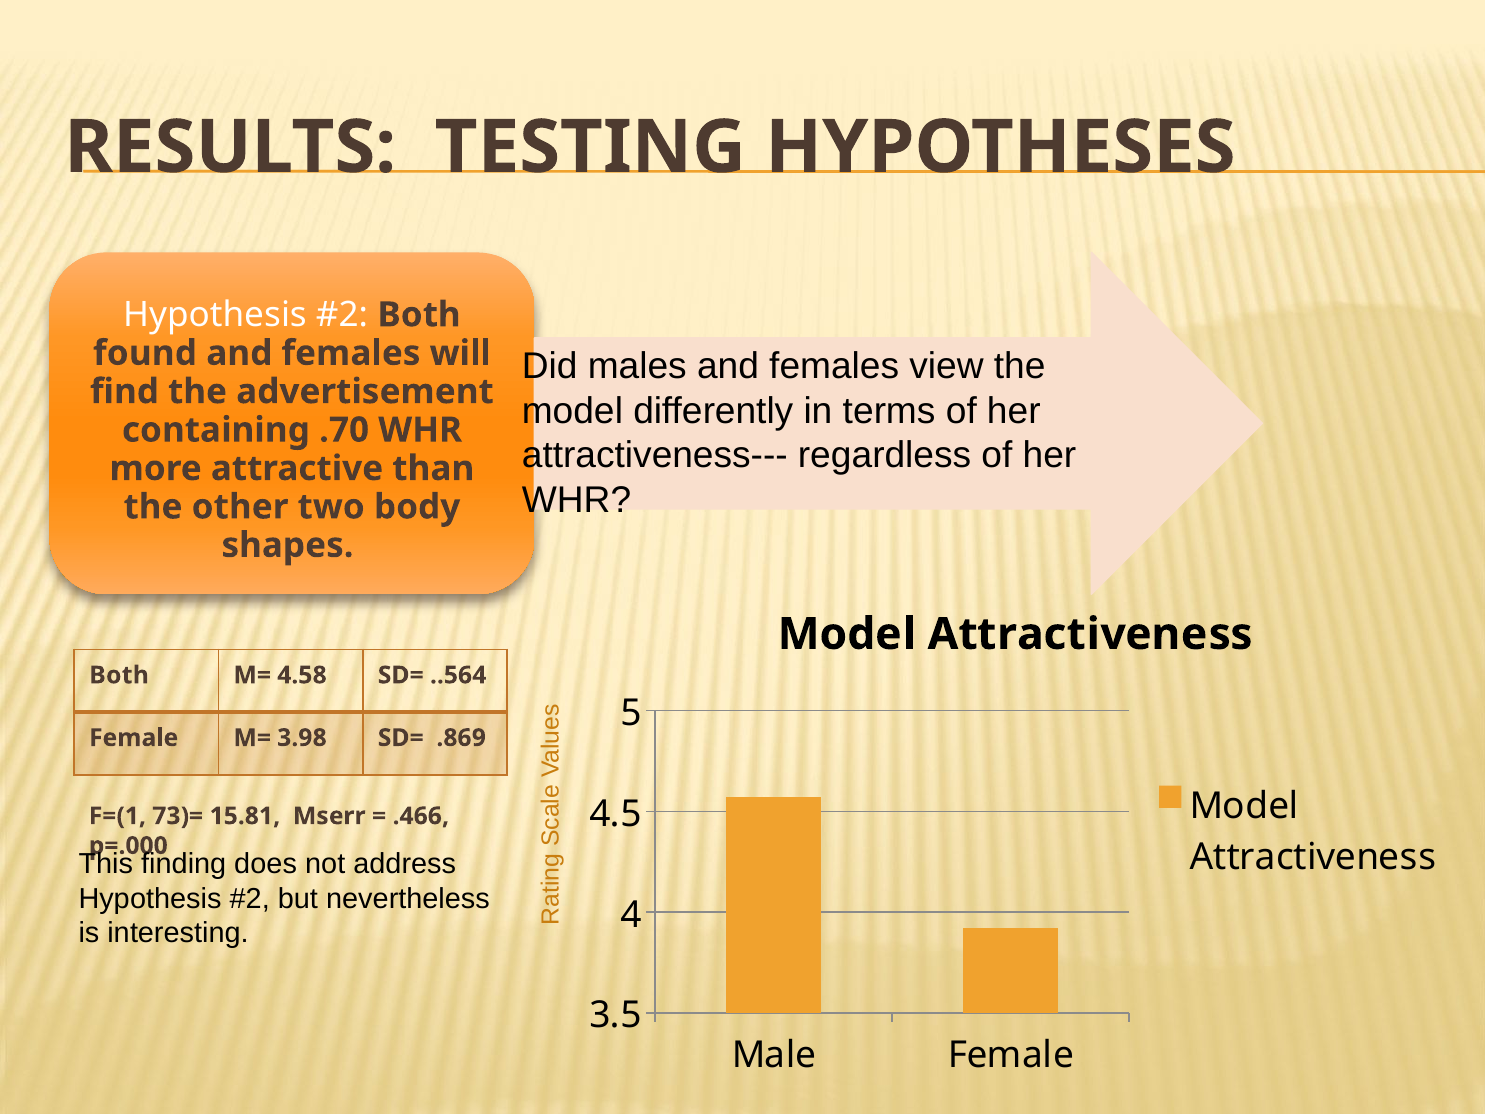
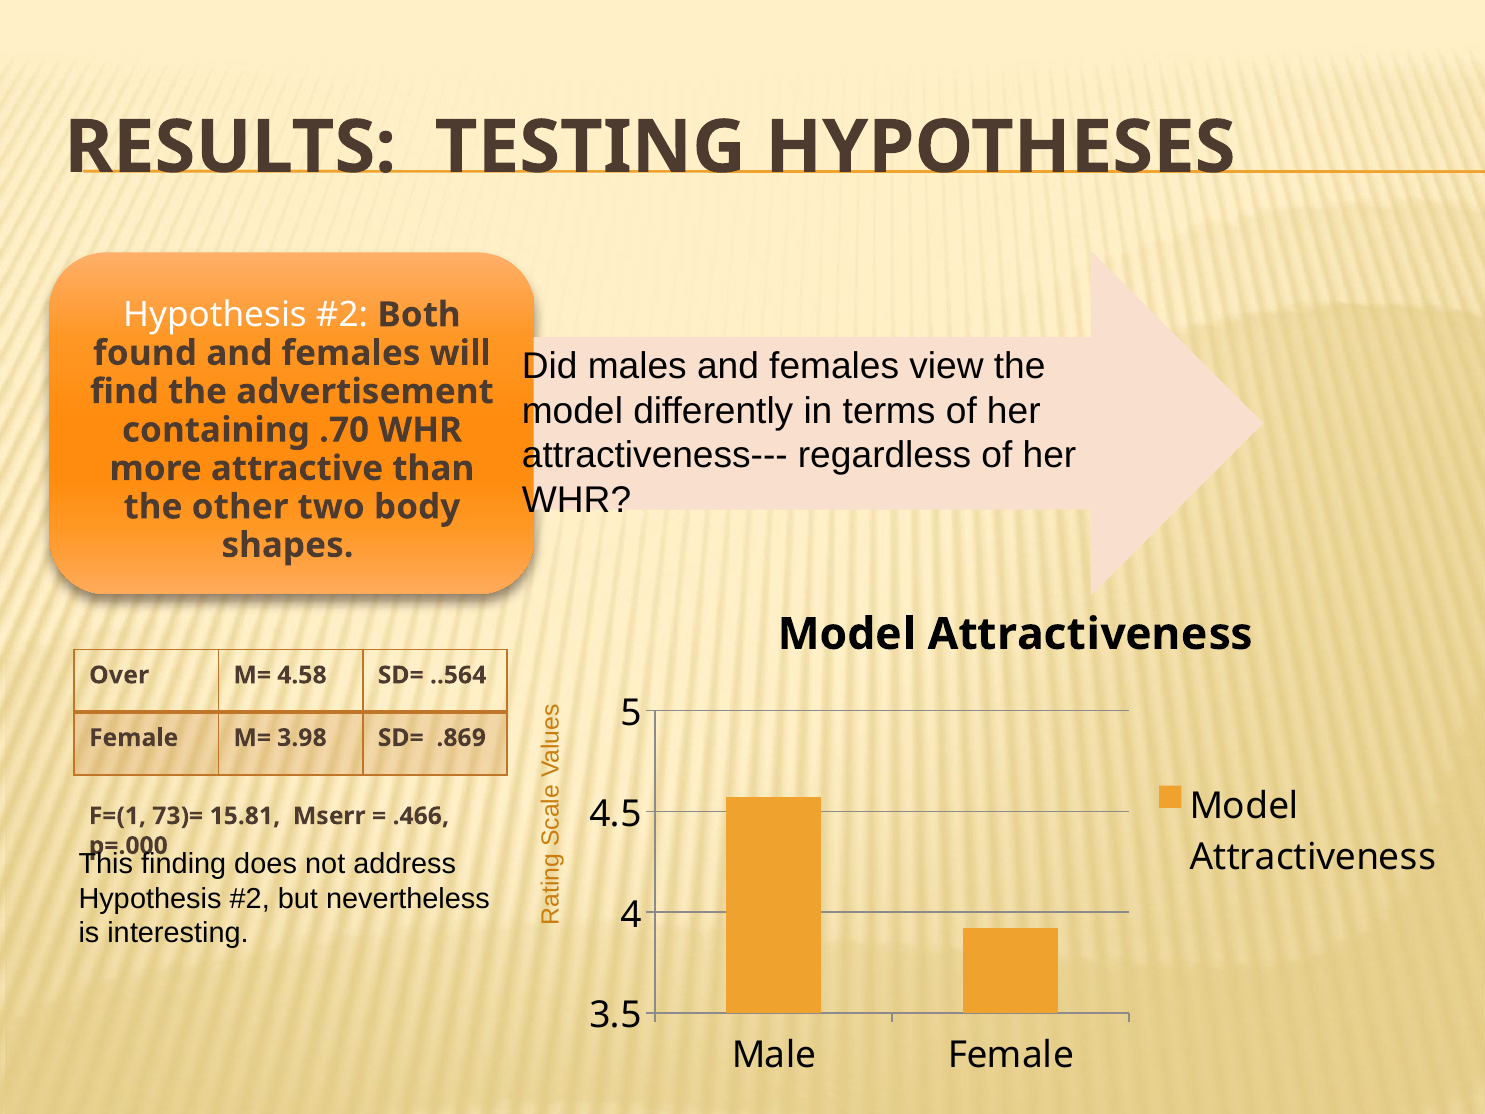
Both: Both -> Over (119, 675)
